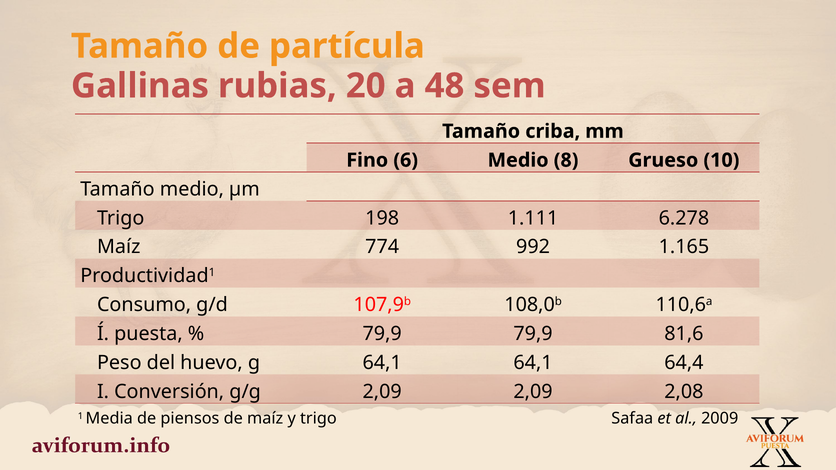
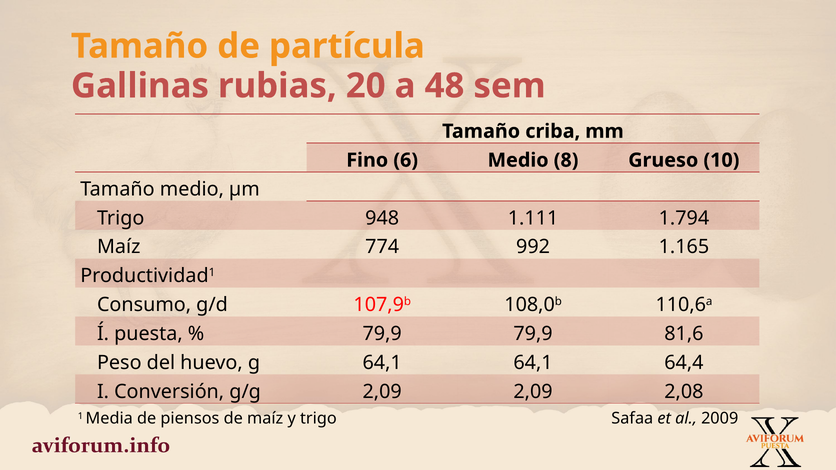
198: 198 -> 948 (382, 218)
6.278: 6.278 -> 1.794 (684, 218)
